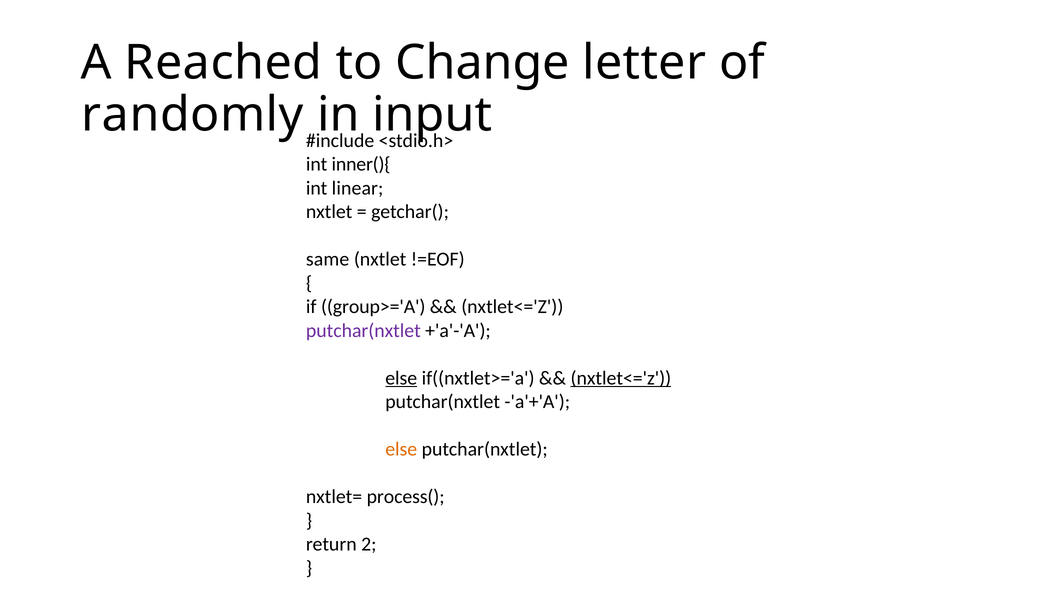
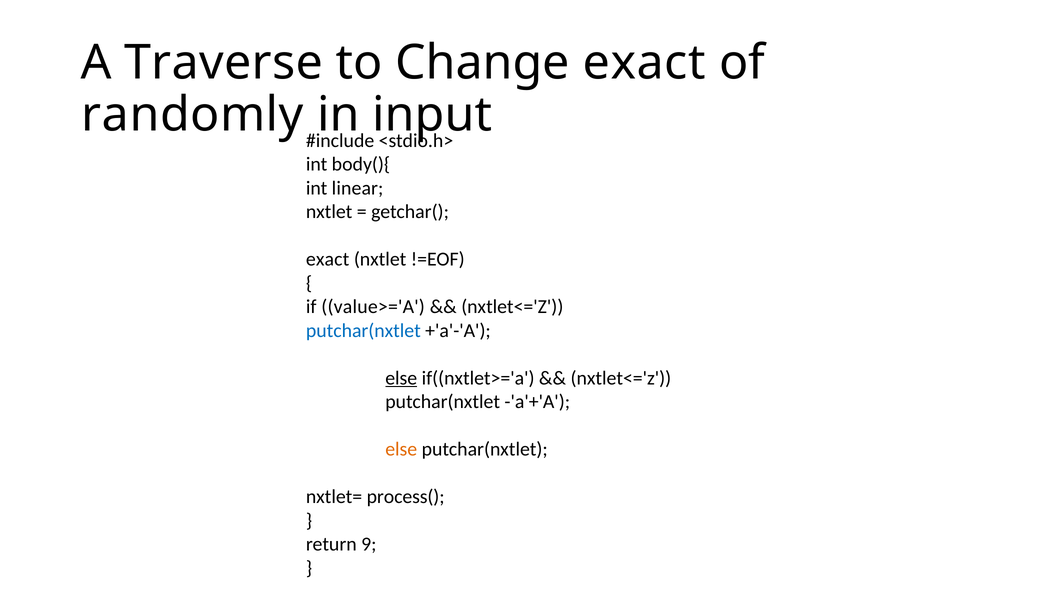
Reached: Reached -> Traverse (223, 63)
Change letter: letter -> exact (644, 63)
inner(){: inner(){ -> body(){ (361, 164)
same: same -> exact (328, 260)
group>='A: group>='A -> value>='A (373, 307)
putchar(nxtlet colour: purple -> blue (363, 331)
nxtlet<='z underline: present -> none (621, 378)
2: 2 -> 9 (369, 545)
